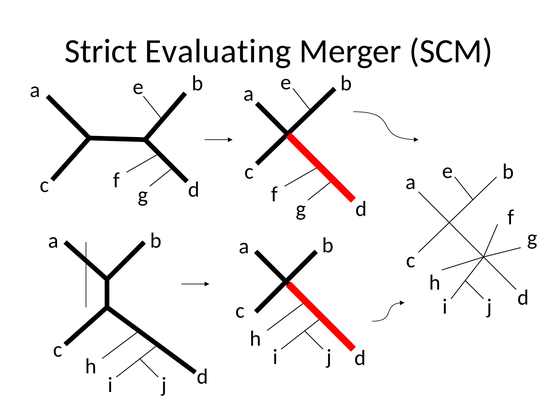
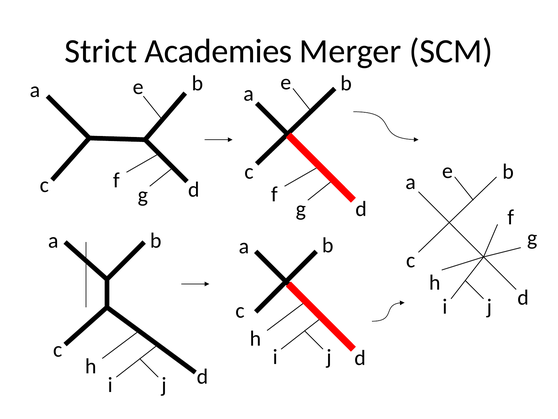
Evaluating: Evaluating -> Academies (218, 51)
